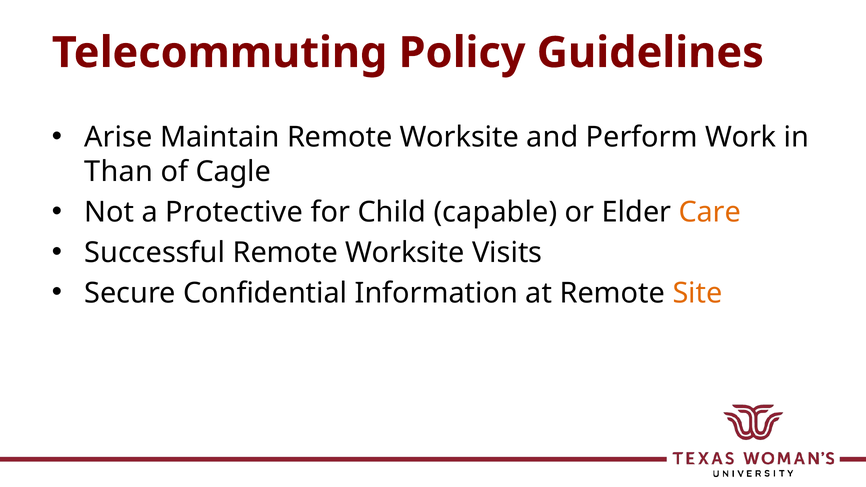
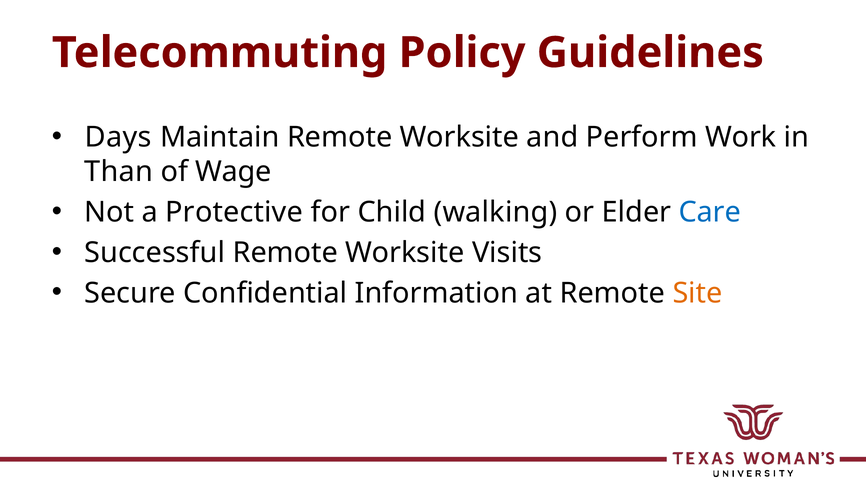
Arise: Arise -> Days (118, 137)
Cagle: Cagle -> Wage (233, 172)
capable: capable -> walking (495, 212)
Care colour: orange -> blue (710, 212)
